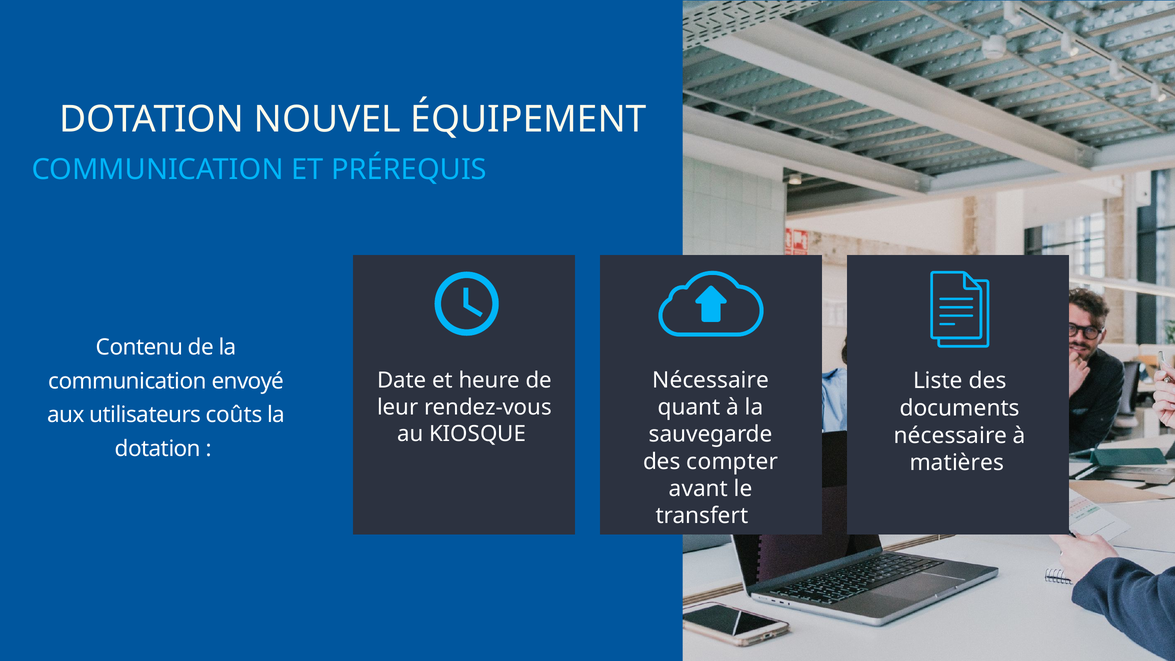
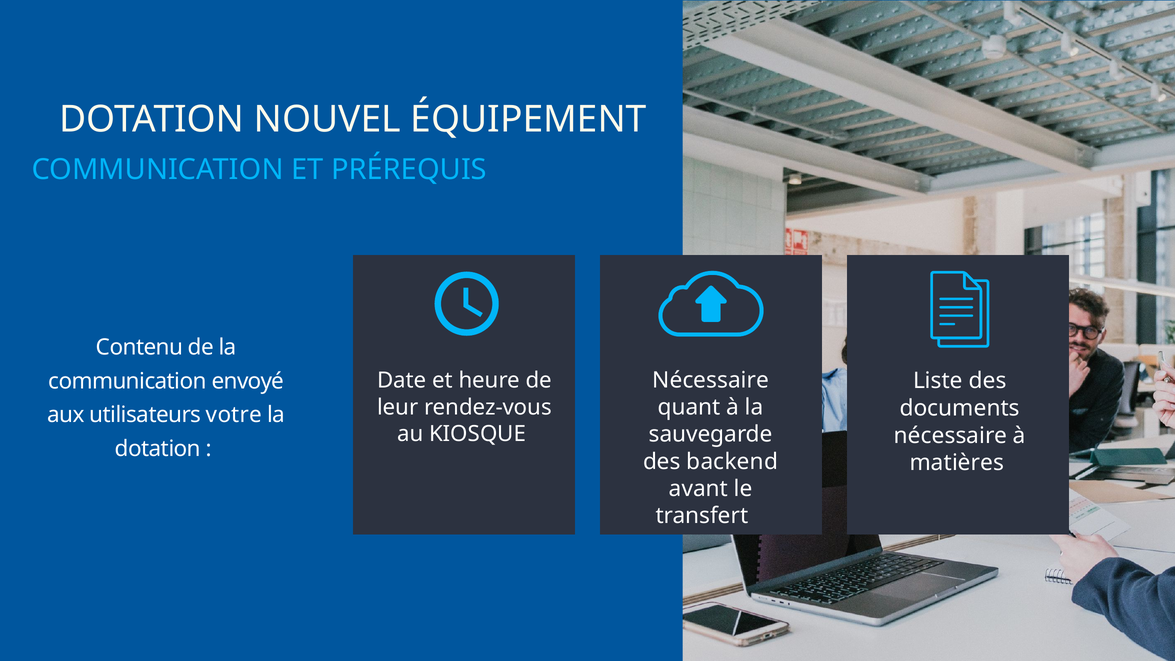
coûts: coûts -> votre (234, 415)
compter: compter -> backend (732, 462)
